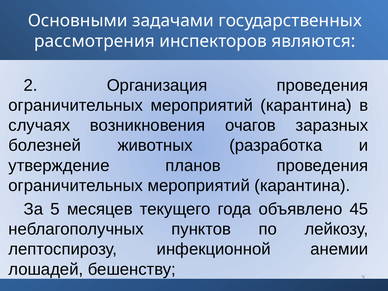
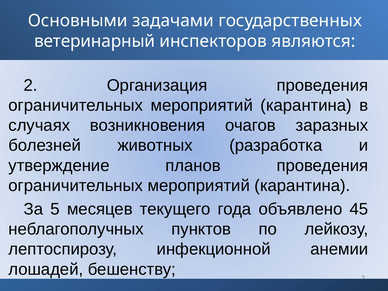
рассмотрения: рассмотрения -> ветеринарный (95, 41)
